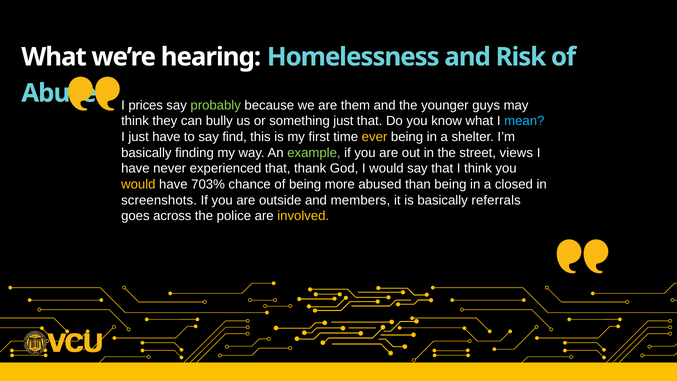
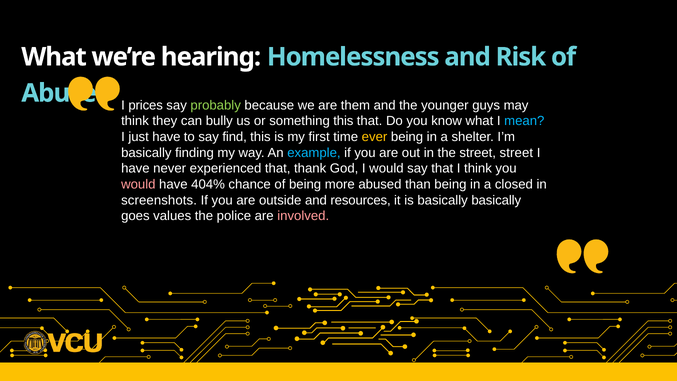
something just: just -> this (343, 121)
example colour: light green -> light blue (314, 153)
street views: views -> street (516, 153)
would colour: yellow -> pink (138, 184)
703%: 703% -> 404% (208, 184)
members: members -> resources (361, 200)
basically referrals: referrals -> basically (496, 200)
across: across -> values (172, 216)
involved colour: yellow -> pink (303, 216)
